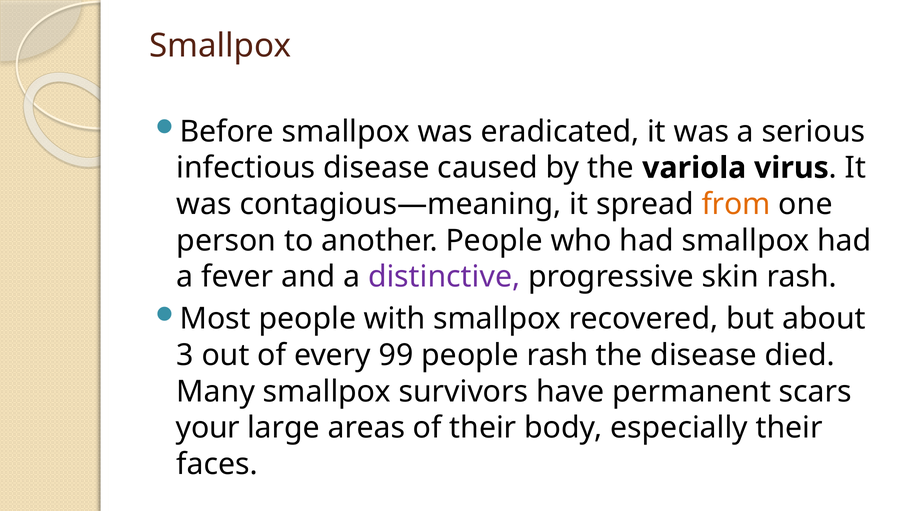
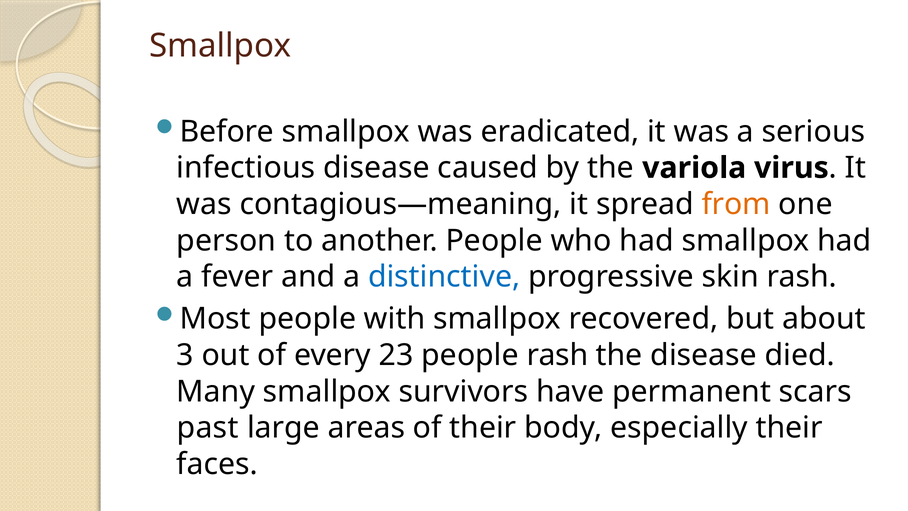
distinctive colour: purple -> blue (444, 277)
99: 99 -> 23 (396, 355)
your: your -> past (208, 428)
